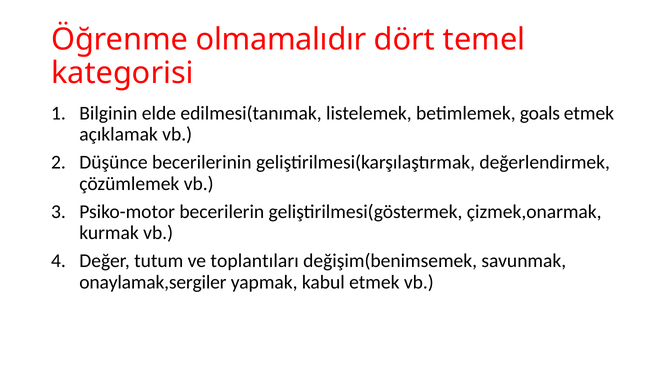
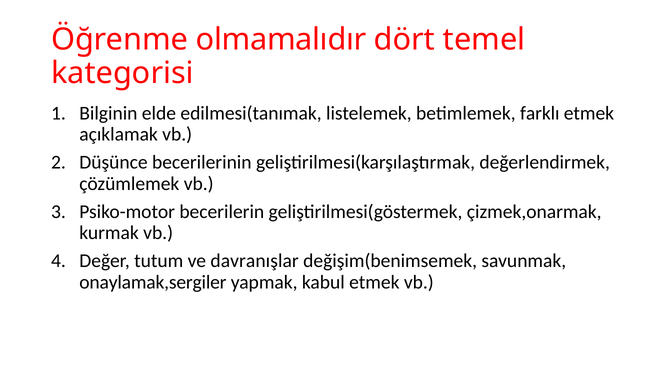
goals: goals -> farklı (540, 113)
toplantıları: toplantıları -> davranışlar (255, 261)
